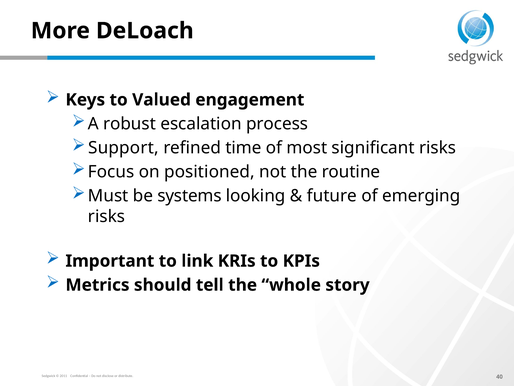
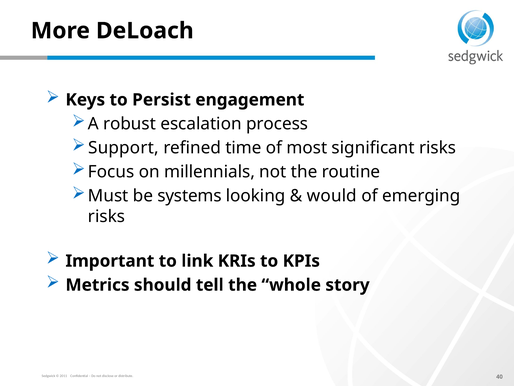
Valued: Valued -> Persist (162, 100)
positioned: positioned -> millennials (209, 172)
future: future -> would (332, 196)
